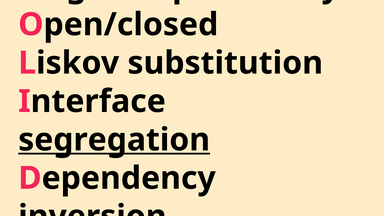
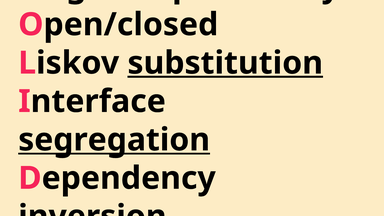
substitution underline: none -> present (225, 63)
